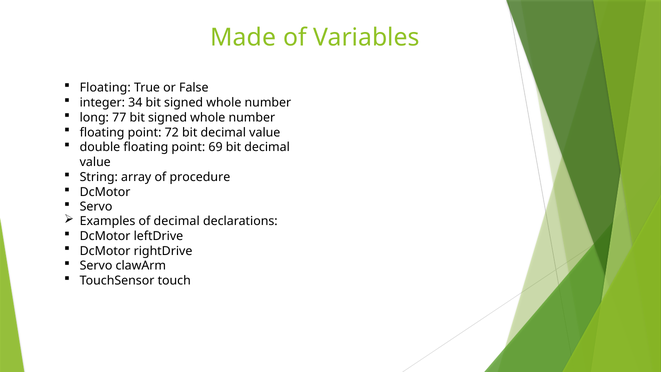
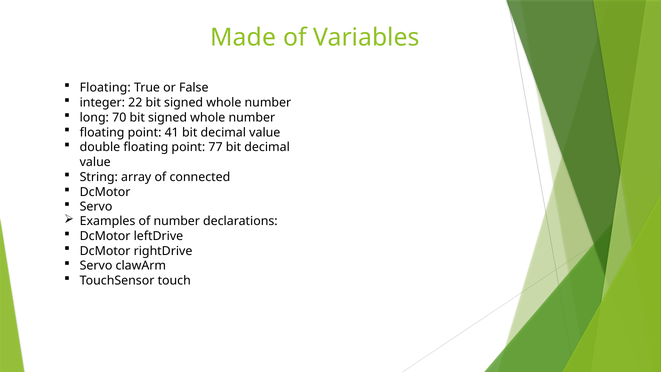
34: 34 -> 22 (135, 103)
77: 77 -> 70 (119, 117)
72: 72 -> 41 (172, 132)
69: 69 -> 77 (216, 147)
procedure: procedure -> connected (200, 177)
of decimal: decimal -> number (177, 221)
